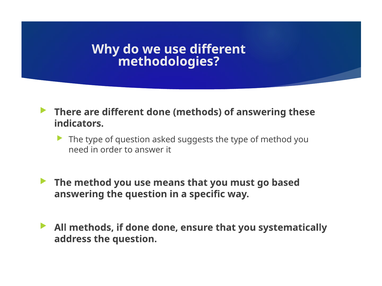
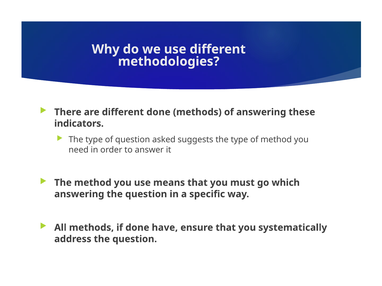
based: based -> which (286, 183)
done done: done -> have (165, 228)
